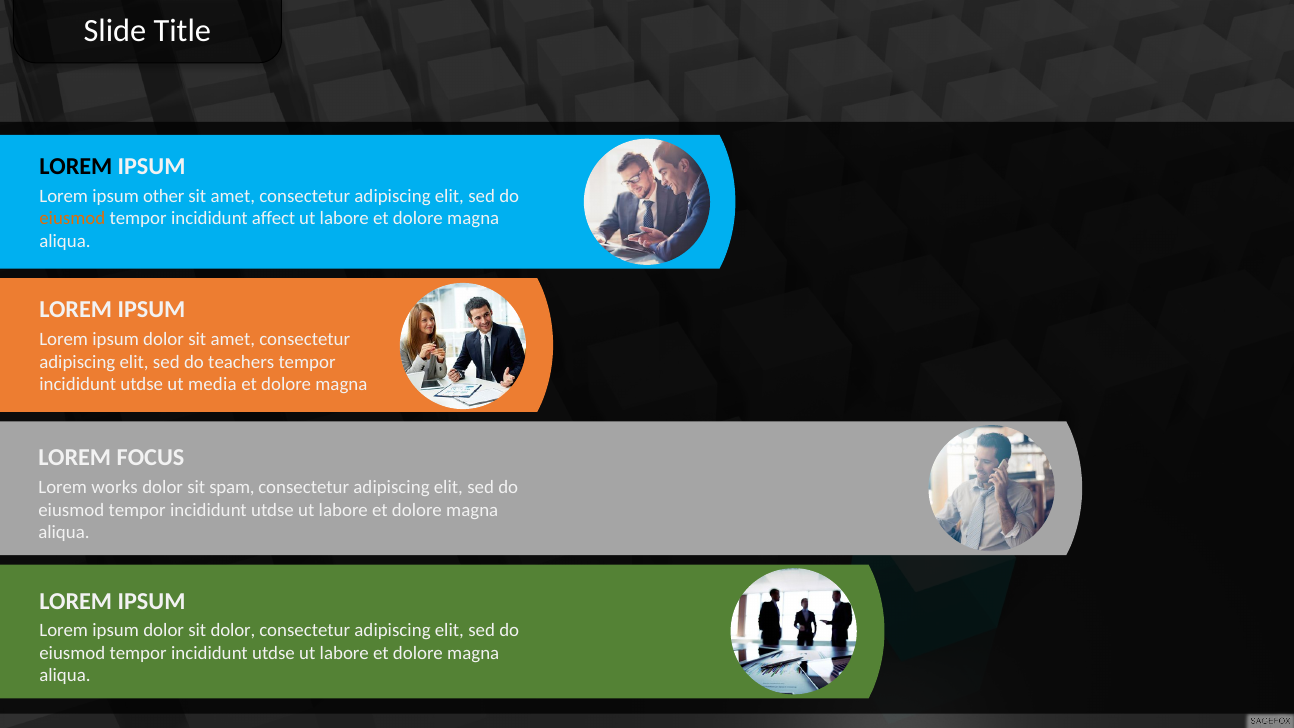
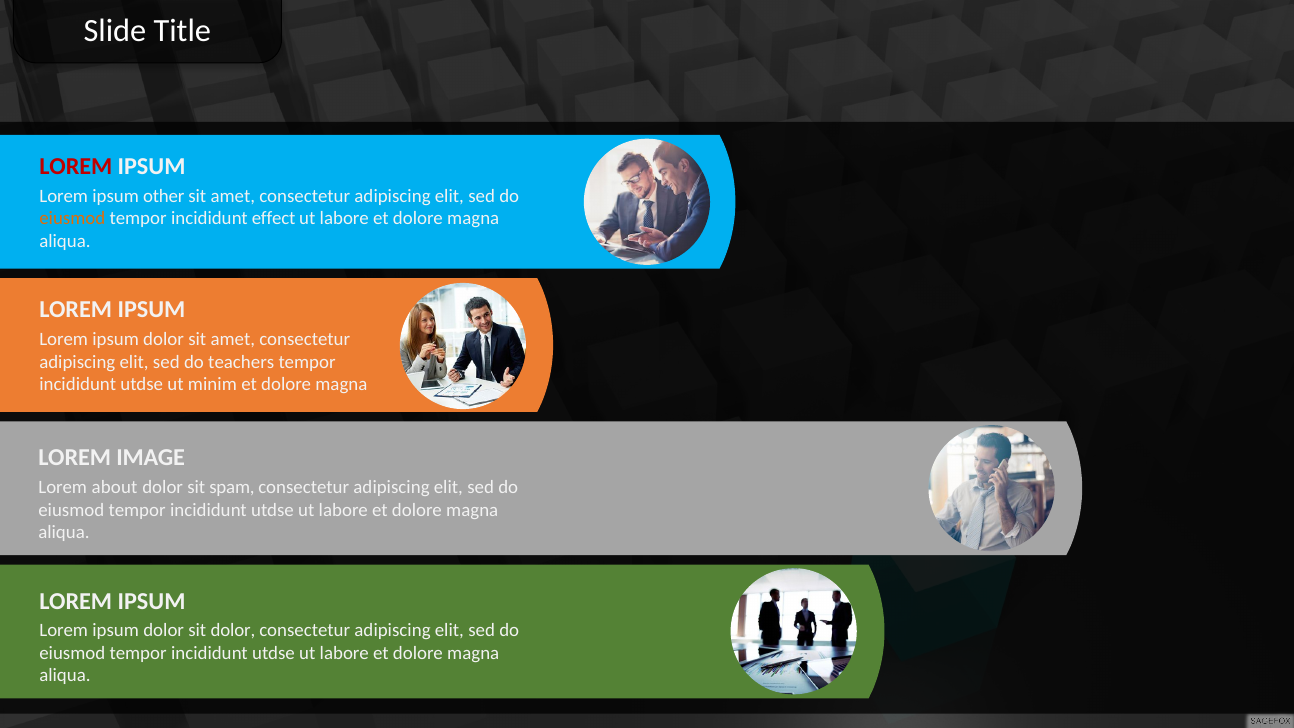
LOREM colour: black -> red (76, 167)
affect: affect -> effect (274, 219)
media: media -> minim (212, 384)
FOCUS: FOCUS -> IMAGE (151, 458)
works: works -> about (115, 487)
